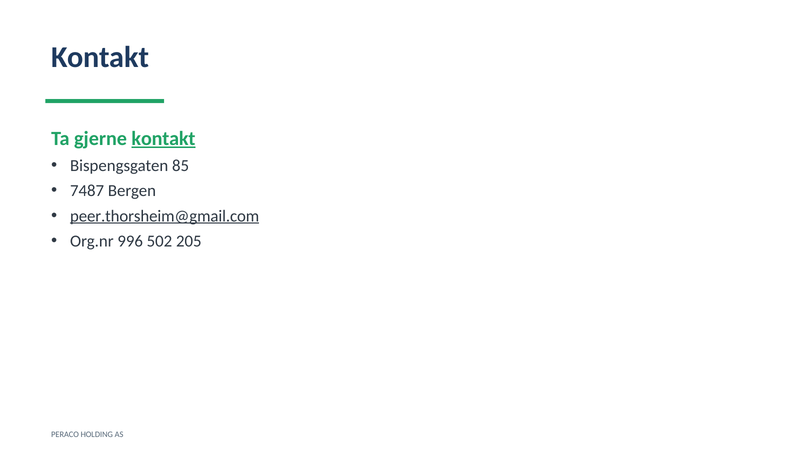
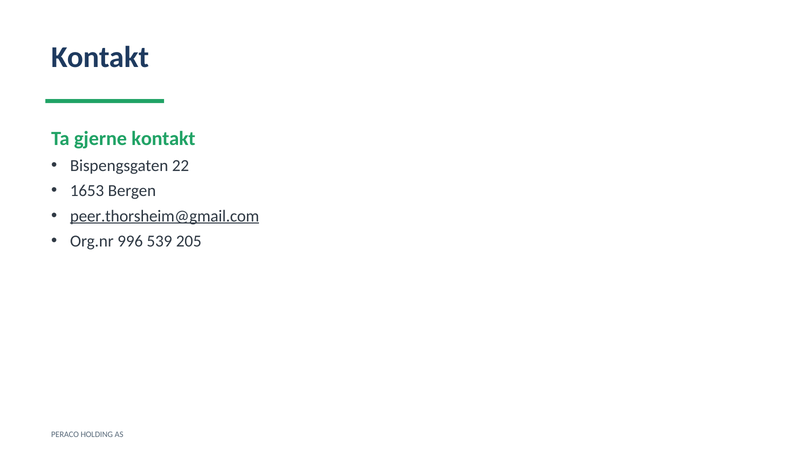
kontakt underline: present -> none (163, 139)
85: 85 -> 22 (181, 166)
7487: 7487 -> 1653 (87, 191)
502: 502 -> 539 (159, 241)
